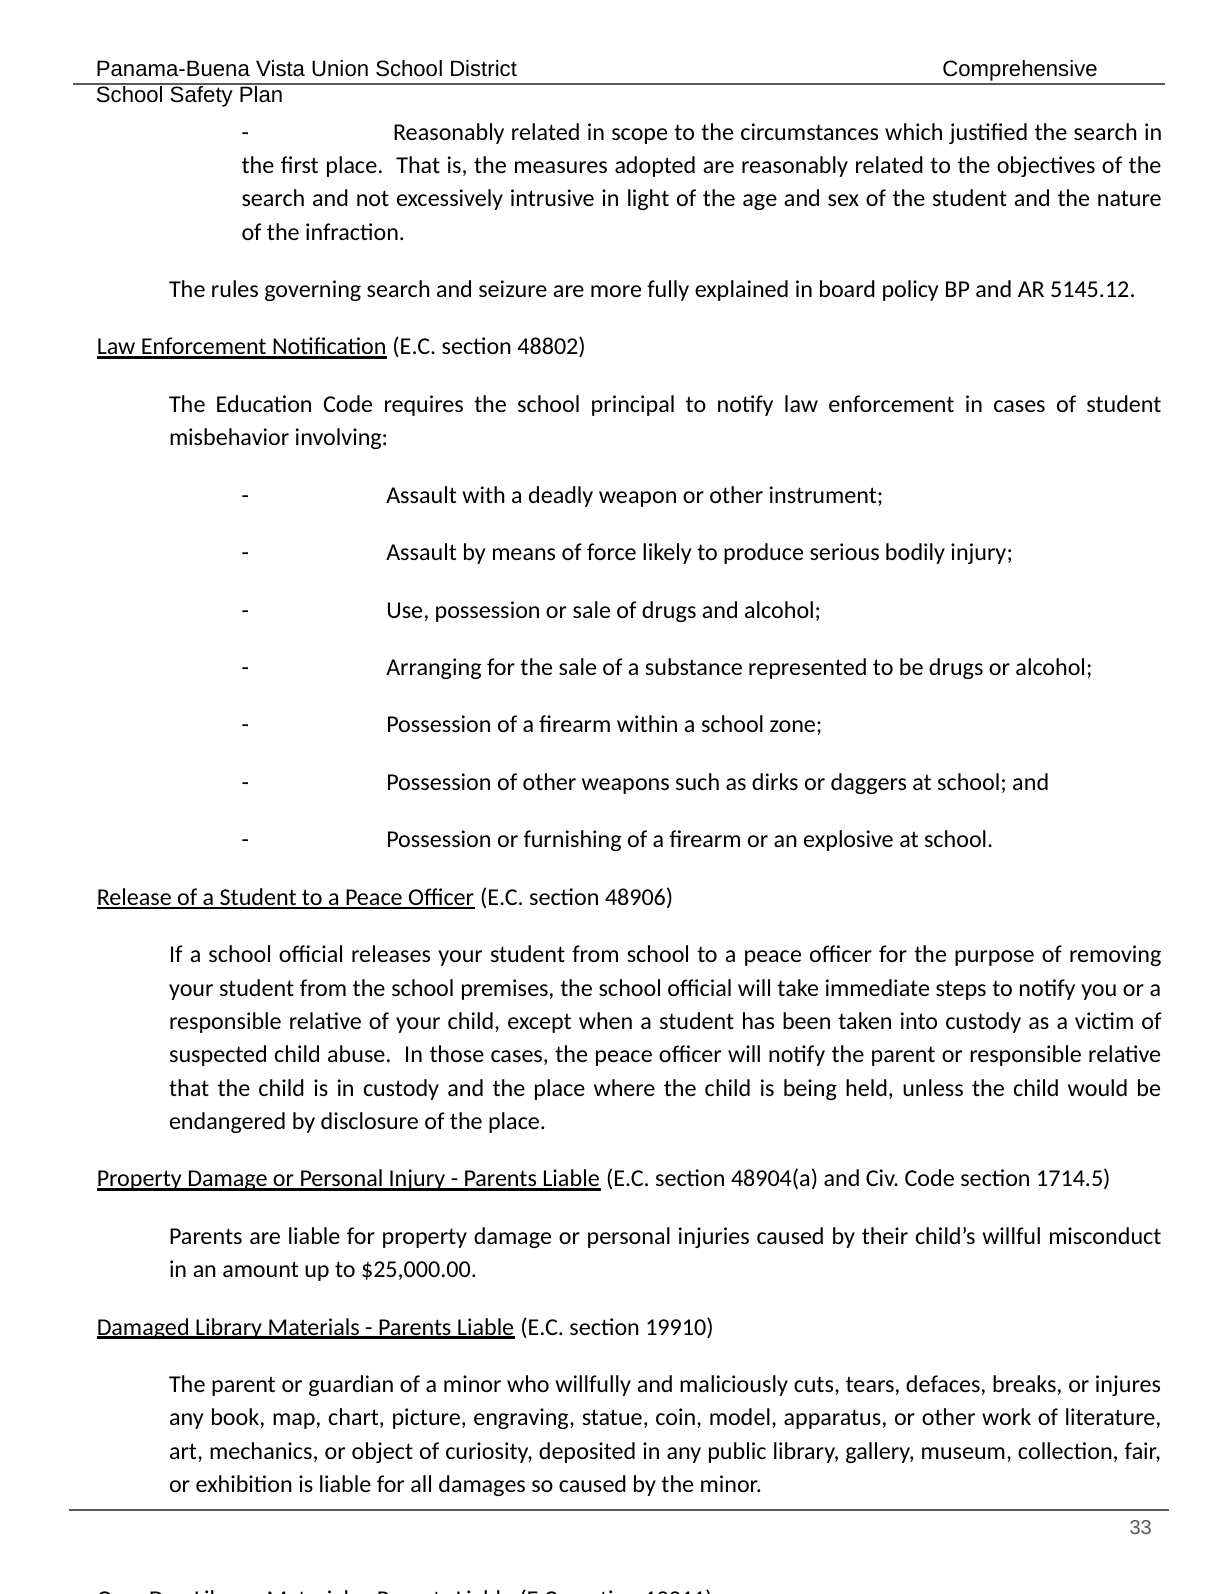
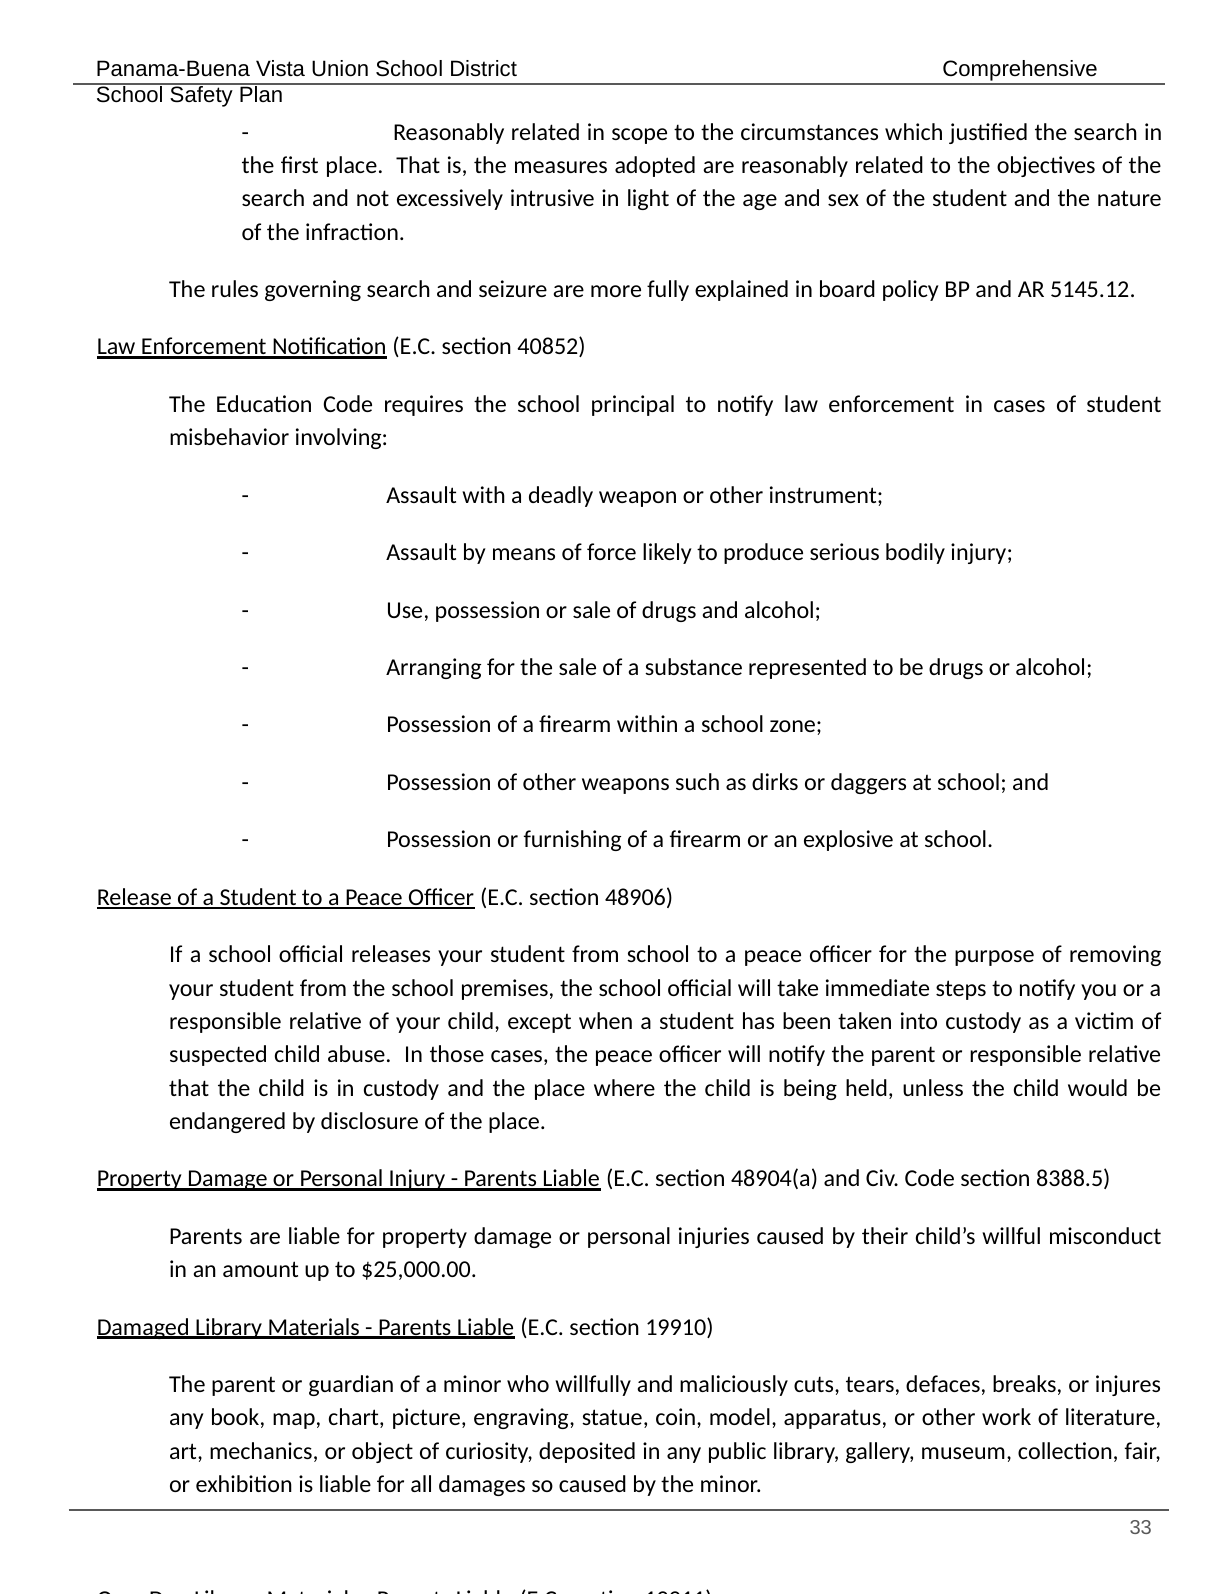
48802: 48802 -> 40852 (552, 347)
1714.5: 1714.5 -> 8388.5 (1073, 1178)
